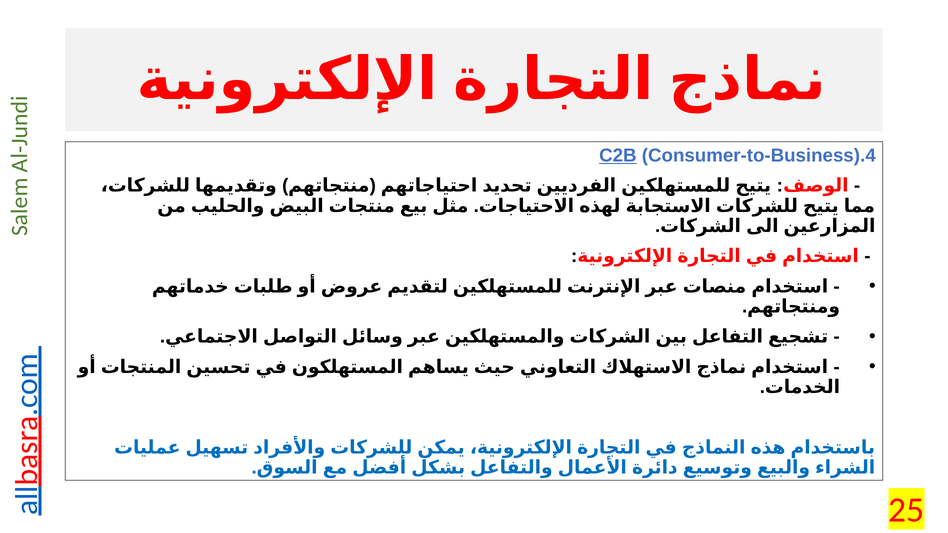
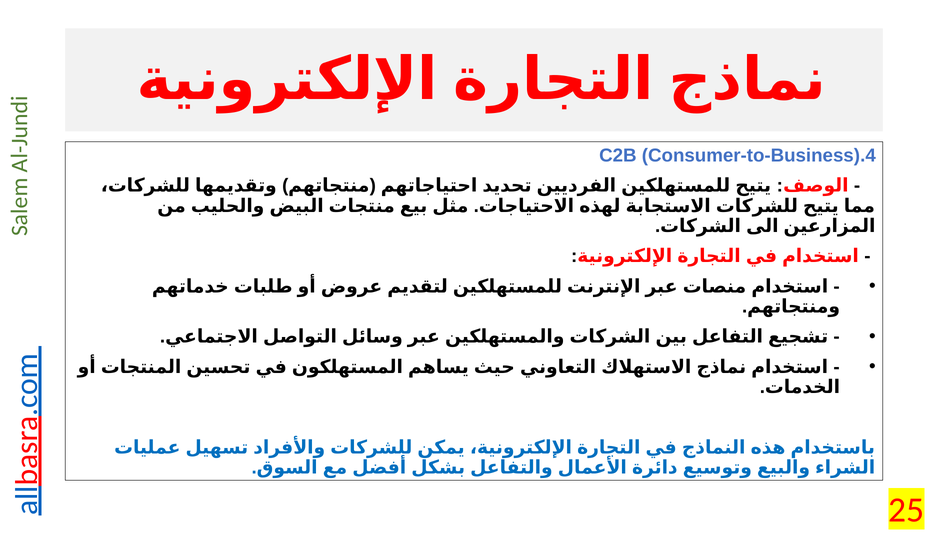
C2B underline: present -> none (618, 156)
